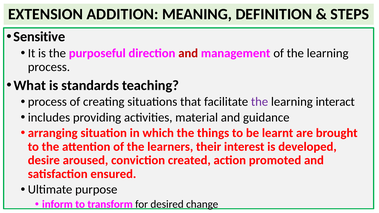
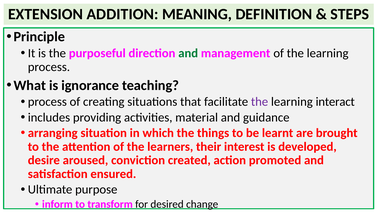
Sensitive: Sensitive -> Principle (39, 37)
and colour: red -> green (188, 53)
standards: standards -> ignorance (90, 85)
